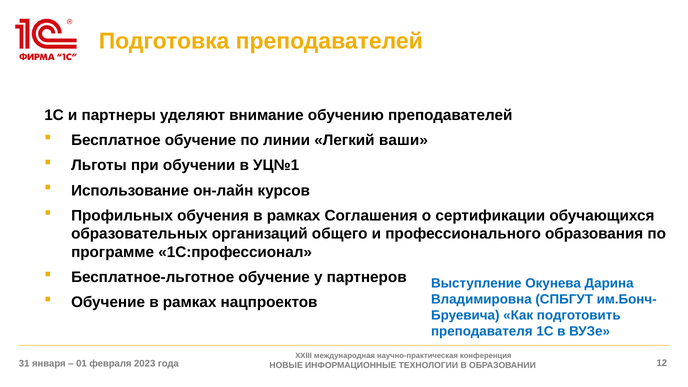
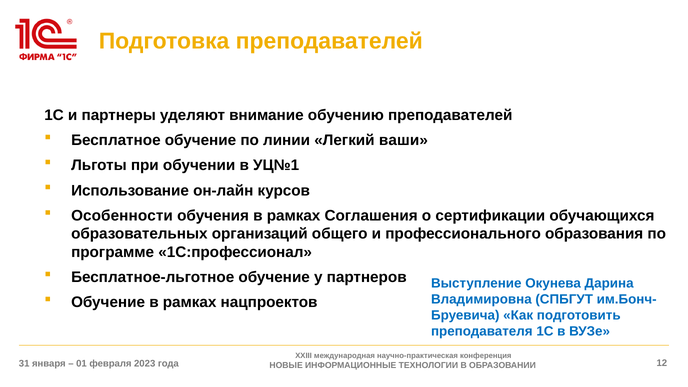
Профильных: Профильных -> Особенности (122, 216)
